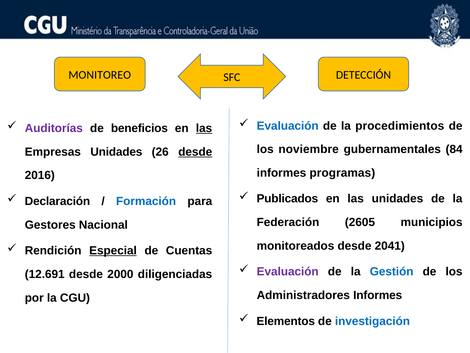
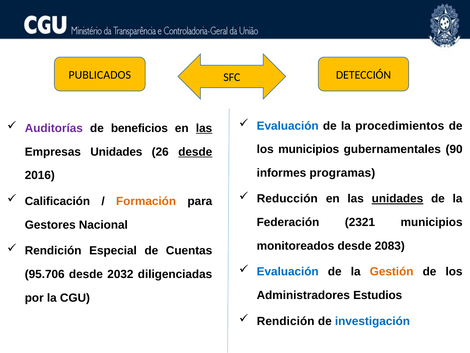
MONITOREO: MONITOREO -> PUBLICADOS (100, 75)
los noviembre: noviembre -> municipios (309, 149)
84: 84 -> 90 (454, 149)
Publicados: Publicados -> Reducción (287, 198)
unidades underline: none -> present (397, 198)
Declaración: Declaración -> Calificación (57, 201)
Formación colour: blue -> orange (146, 201)
2605: 2605 -> 2321 (360, 222)
2041: 2041 -> 2083 (390, 245)
Especial underline: present -> none (113, 250)
Evaluación colour: purple -> blue (288, 271)
Gestión colour: blue -> orange (392, 271)
12.691: 12.691 -> 95.706 (45, 274)
2000: 2000 -> 2032 (120, 274)
Administradores Informes: Informes -> Estudios (378, 295)
Elementos: Elementos -> Rendición (286, 321)
